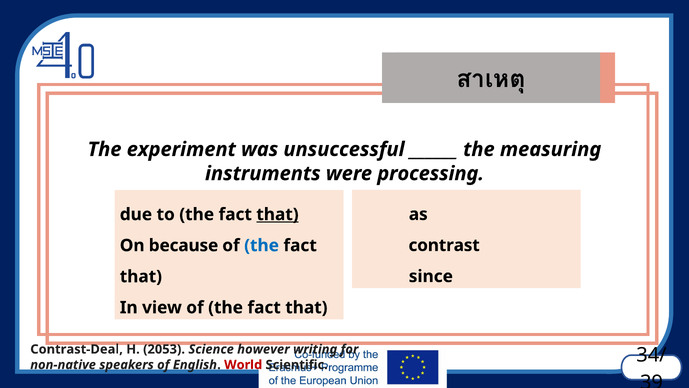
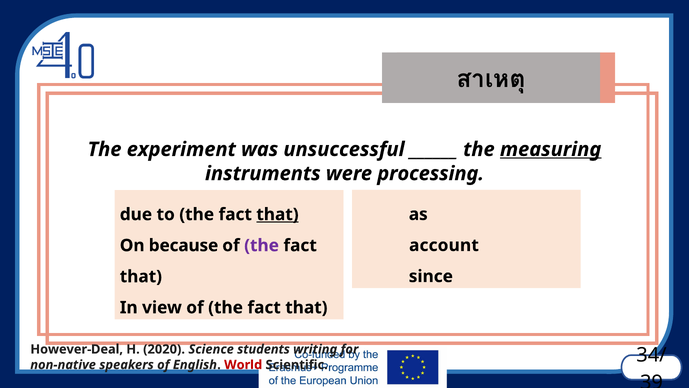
measuring underline: none -> present (551, 149)
contrast: contrast -> account (444, 245)
the colour: blue -> purple (262, 245)
Contrast-Deal: Contrast-Deal -> However-Deal (77, 349)
2053: 2053 -> 2020 (164, 349)
however: however -> students (264, 349)
